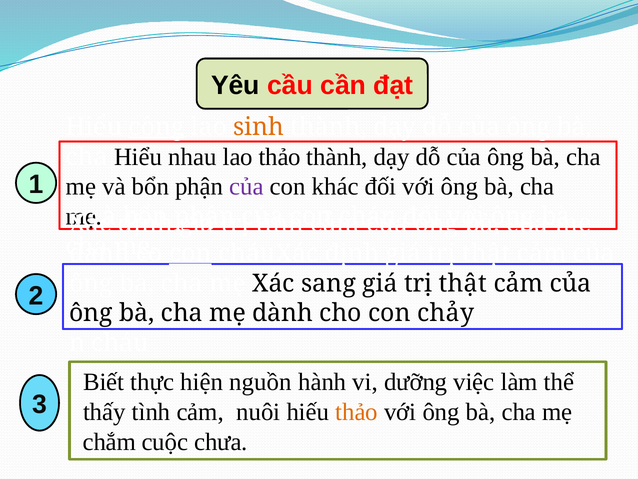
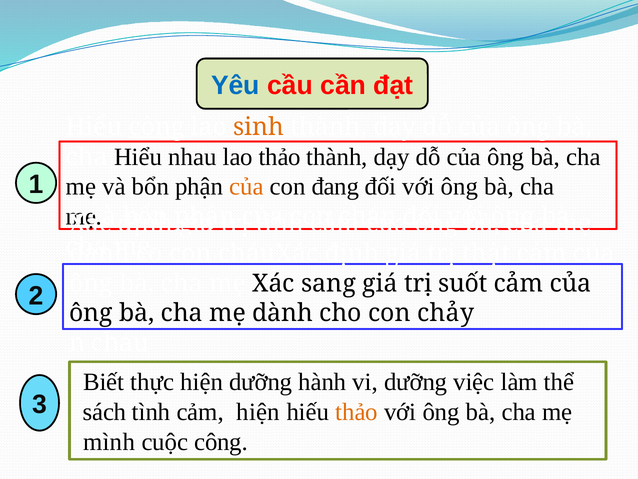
Yêu colour: black -> blue (235, 85)
của colour: purple -> orange (246, 187)
khác: khác -> đang (335, 187)
con underline: present -> none (190, 253)
thật: thật -> suốt (463, 283)
hiện nguồn: nguồn -> dưỡng (261, 382)
thấy: thấy -> sách (105, 412)
cảm nuôi: nuôi -> hiện (258, 412)
chắm: chắm -> mình (109, 441)
cuộc chưa: chưa -> công (221, 441)
